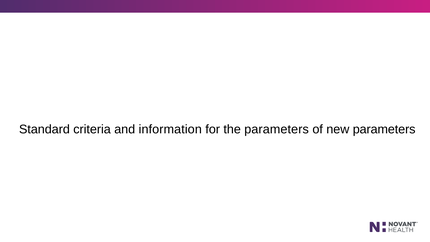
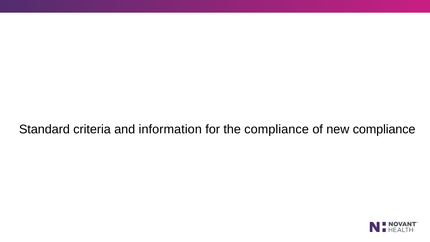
the parameters: parameters -> compliance (277, 129)
new parameters: parameters -> compliance (384, 129)
